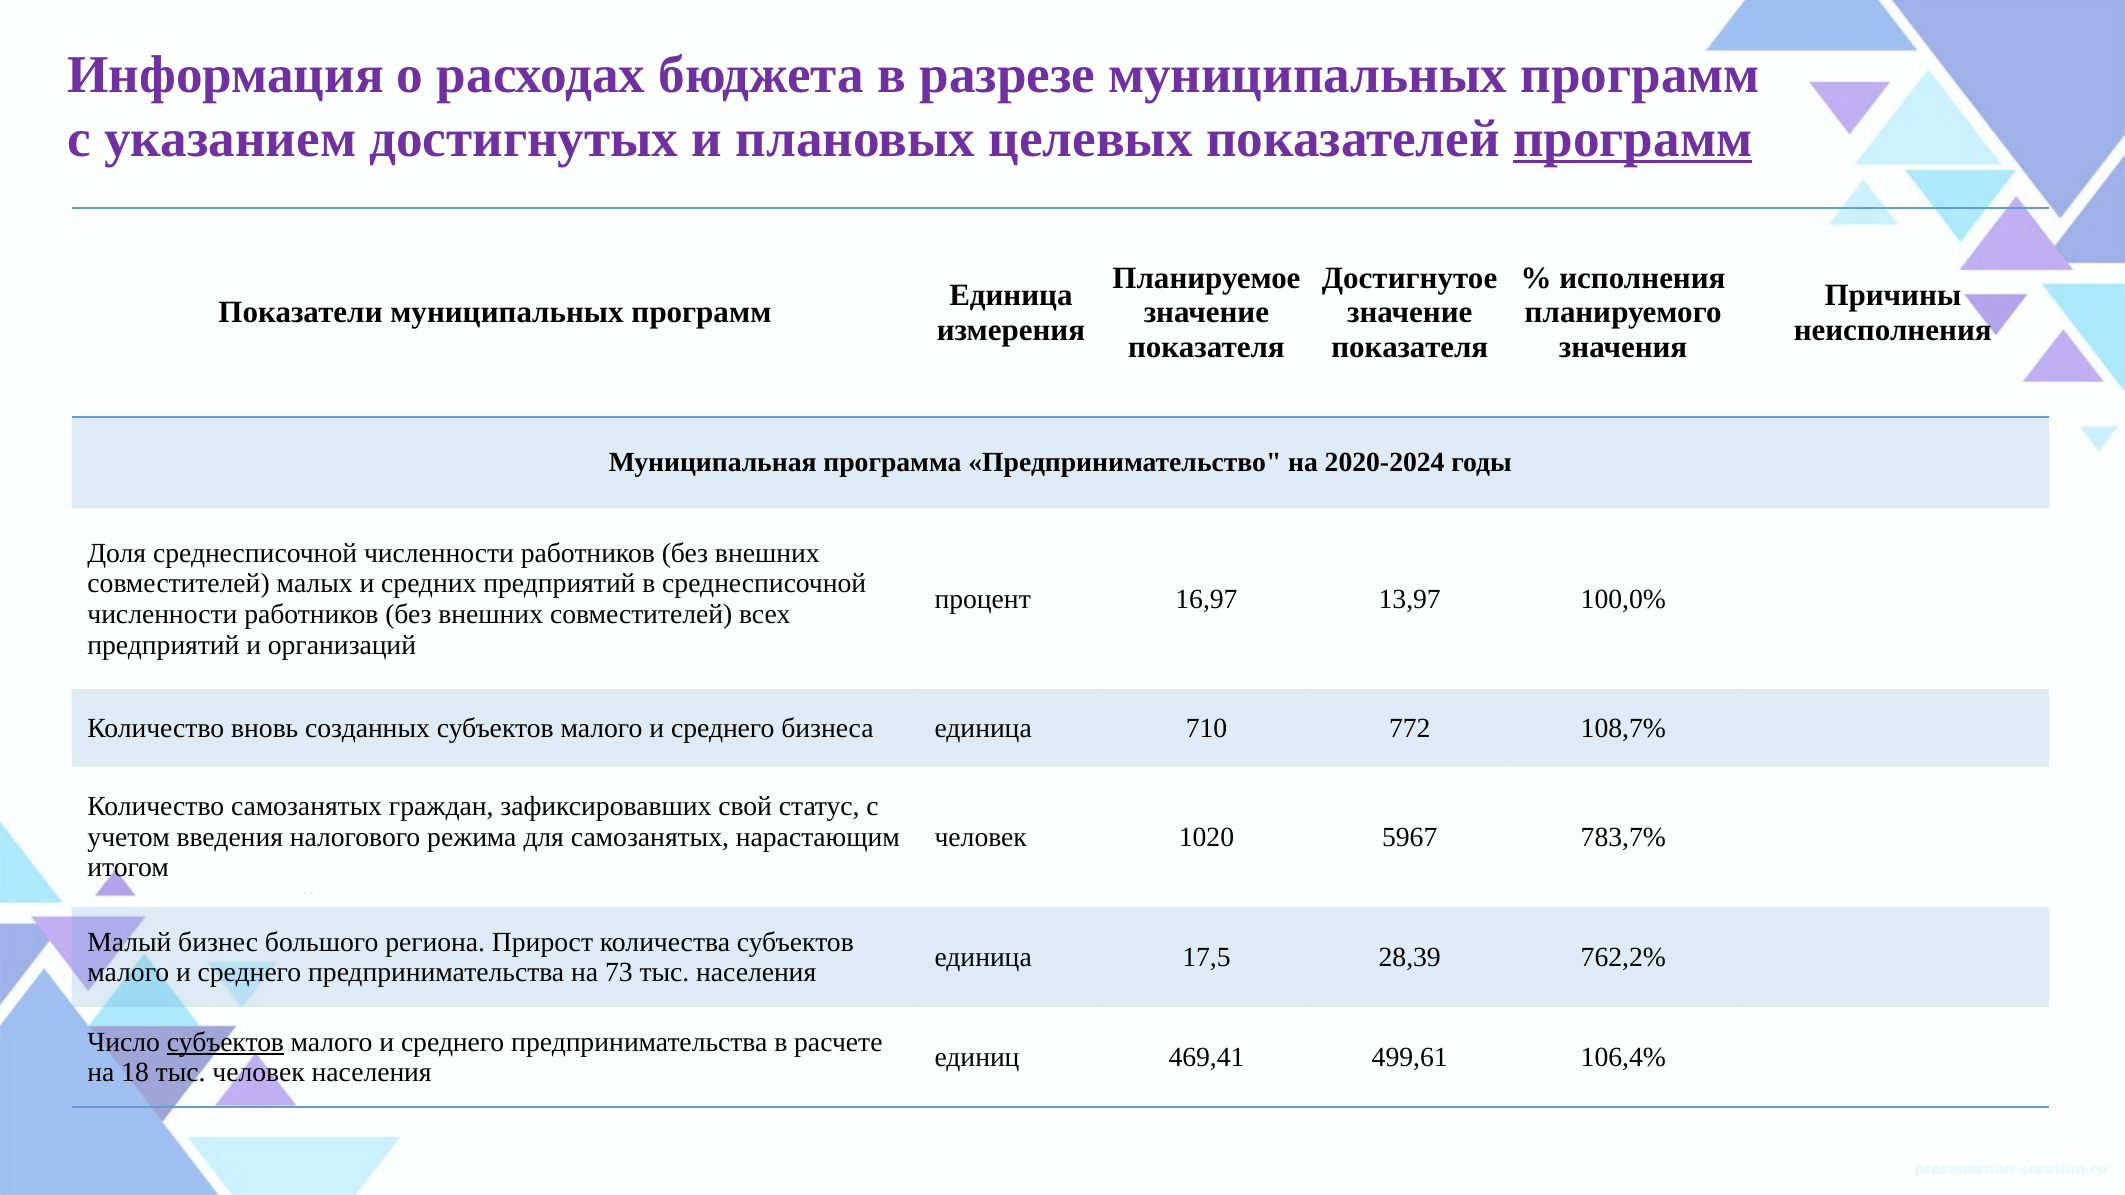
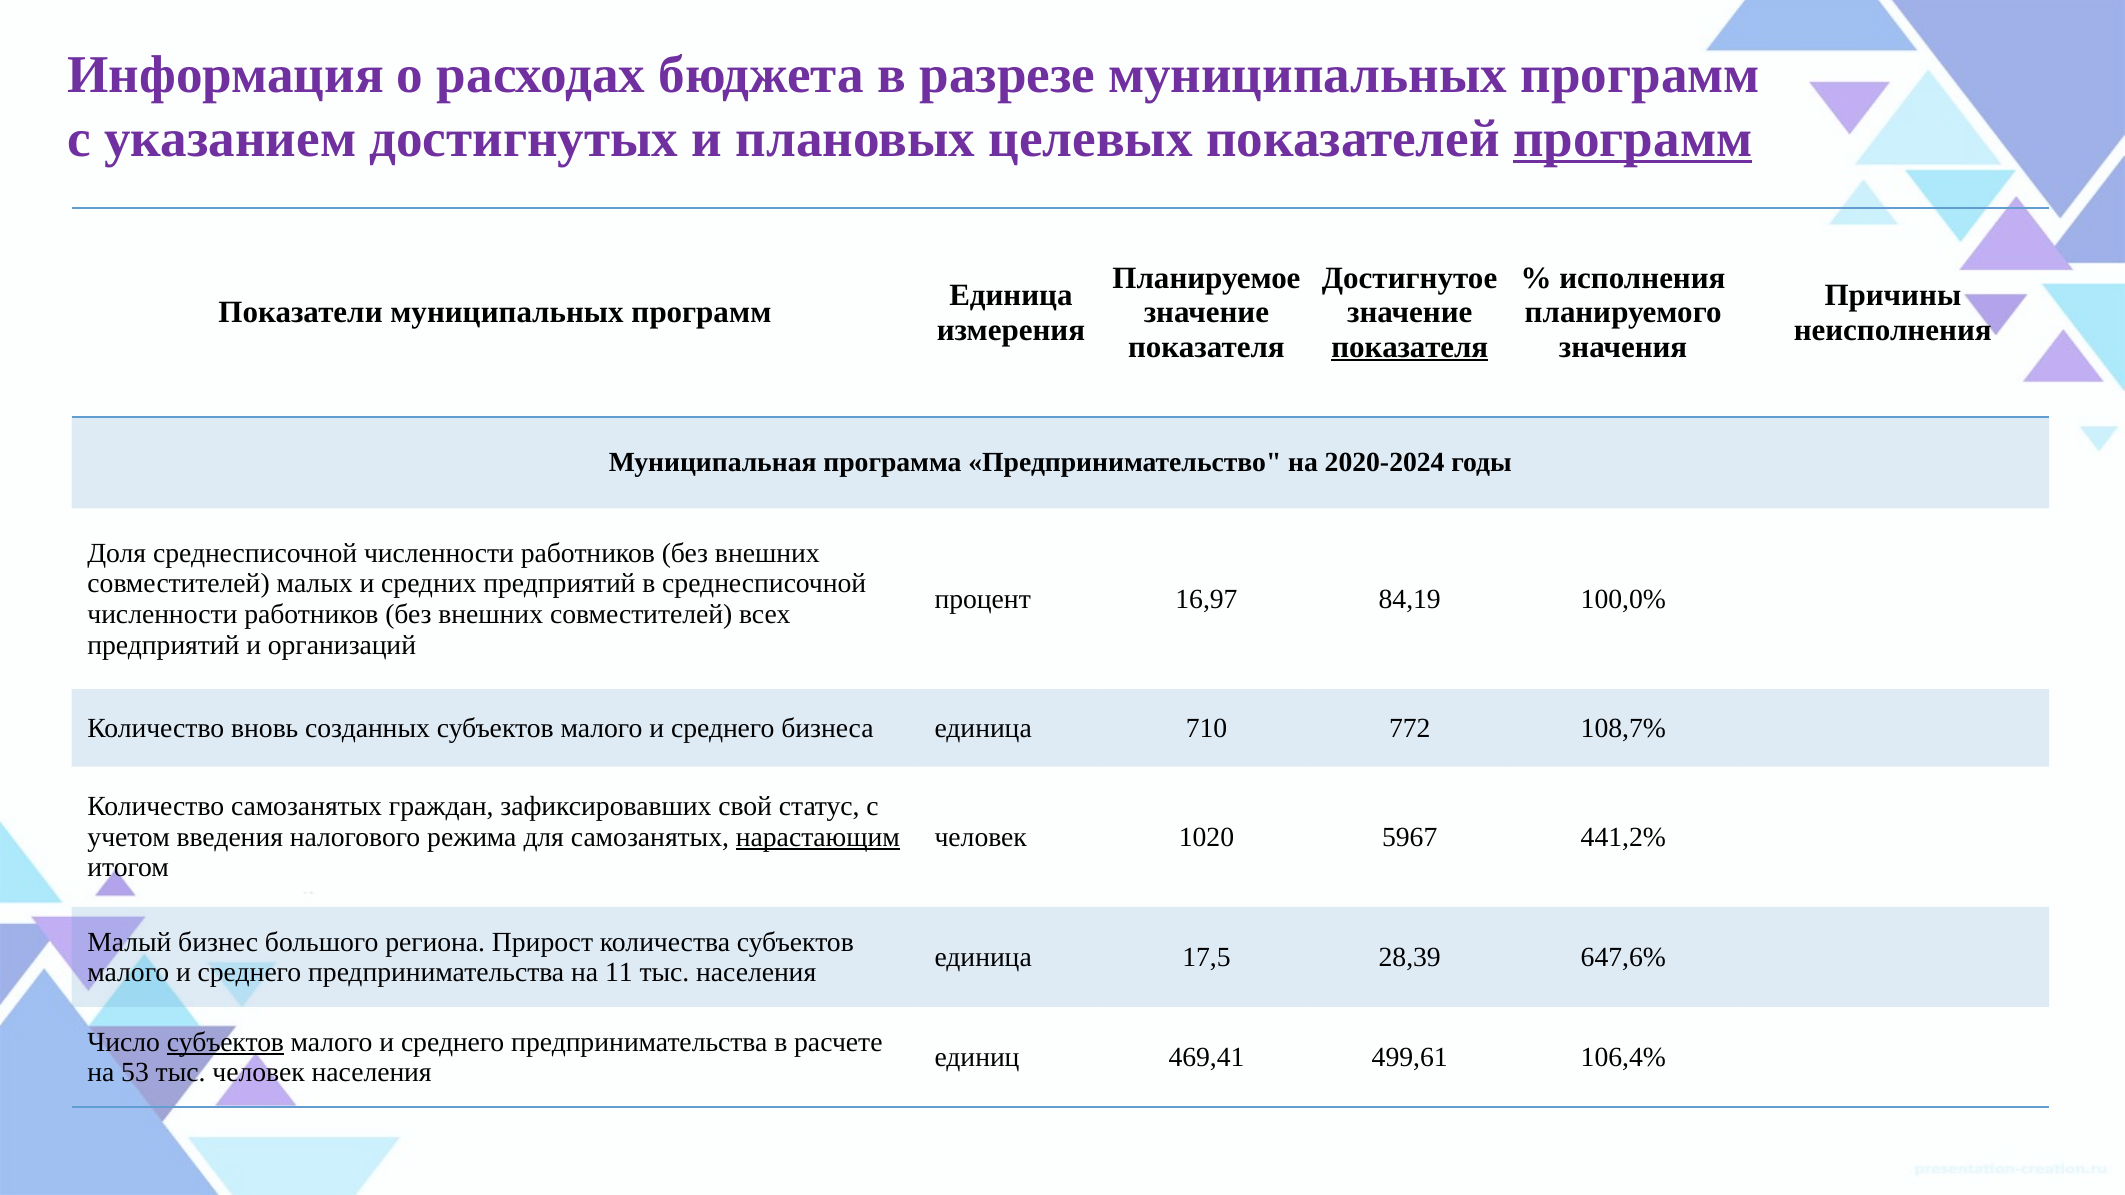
показателя underline: none -> present (1410, 347)
13,97: 13,97 -> 84,19 (1410, 599)
нарастающим underline: none -> present (818, 837)
783,7%: 783,7% -> 441,2% (1623, 837)
762,2%: 762,2% -> 647,6% (1623, 957)
73: 73 -> 11 (619, 973)
18: 18 -> 53 (135, 1073)
